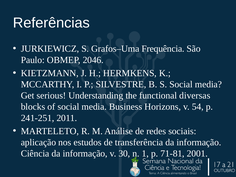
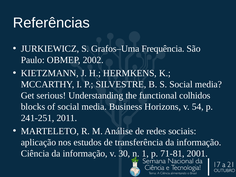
2046: 2046 -> 2002 (93, 60)
diversas: diversas -> colhidos (195, 96)
